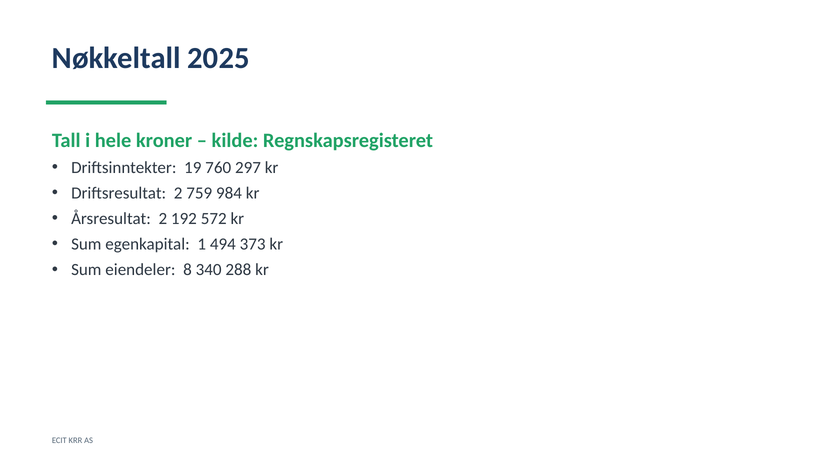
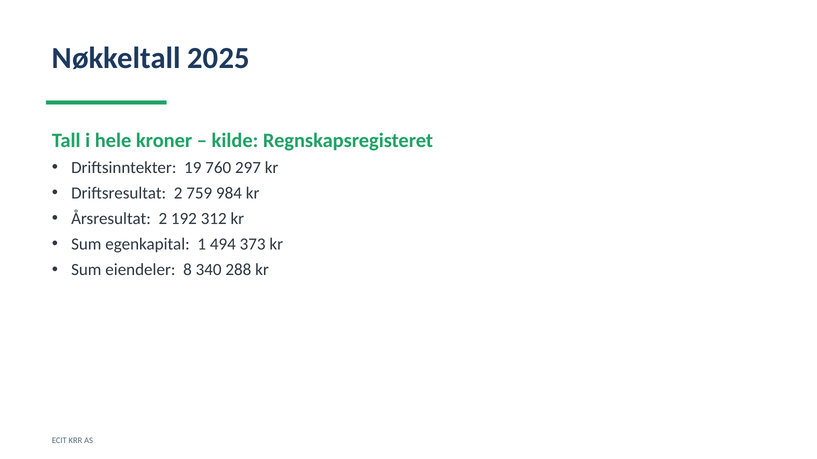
572: 572 -> 312 (214, 219)
